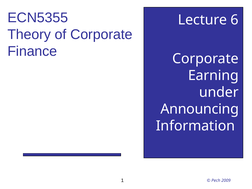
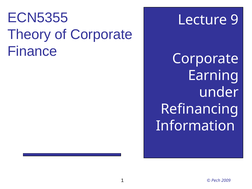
6: 6 -> 9 (235, 20)
Announcing: Announcing -> Refinancing (200, 109)
